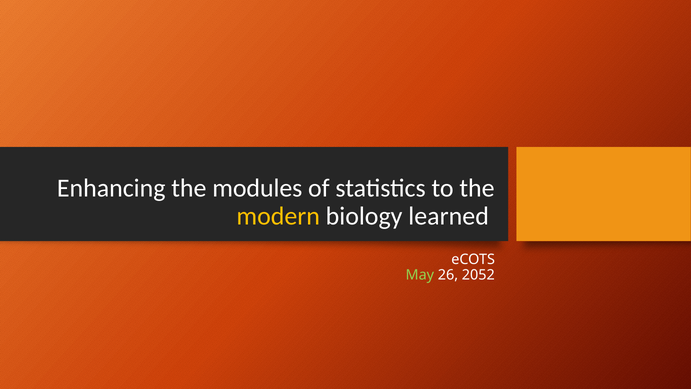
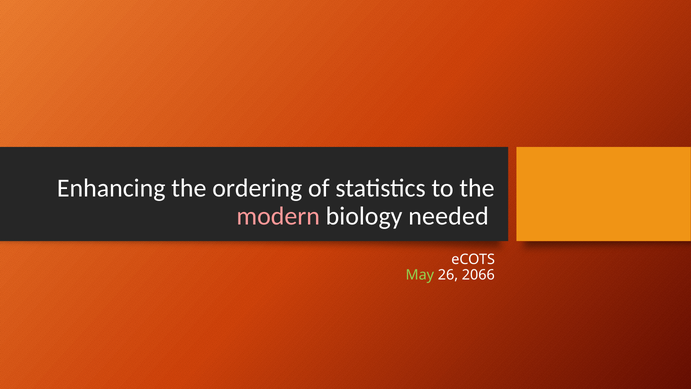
modules: modules -> ordering (257, 188)
modern colour: yellow -> pink (278, 216)
learned: learned -> needed (449, 216)
2052: 2052 -> 2066 (478, 275)
